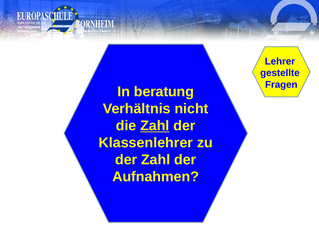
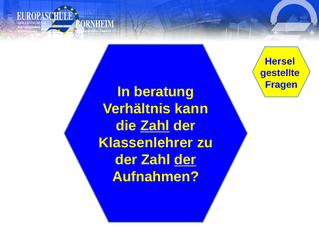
Lehrer: Lehrer -> Hersel (280, 61)
nicht: nicht -> kann (191, 109)
der underline: none -> present (185, 160)
